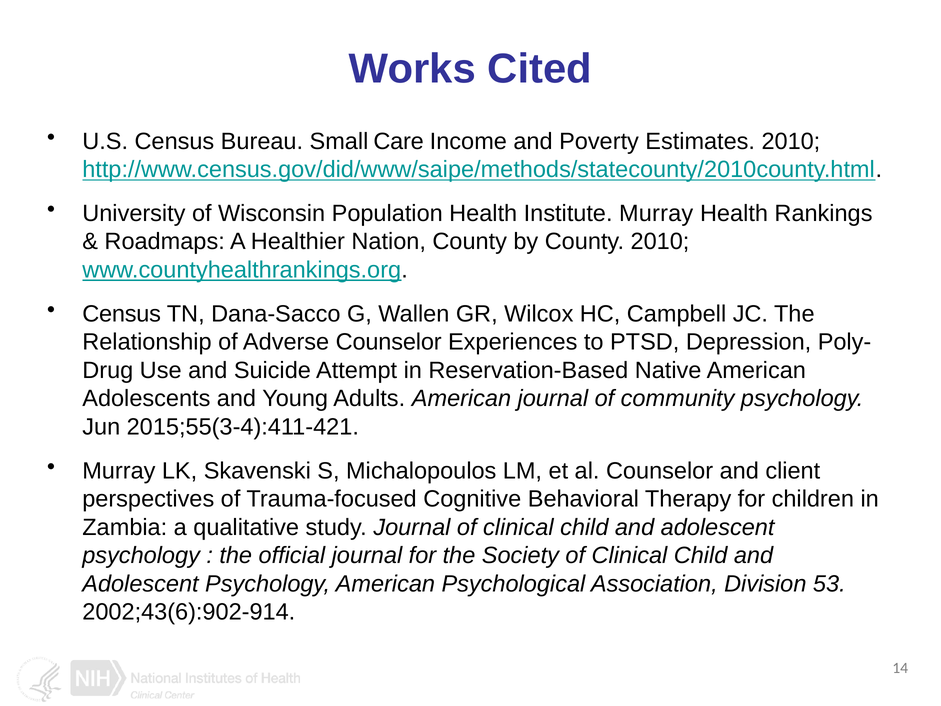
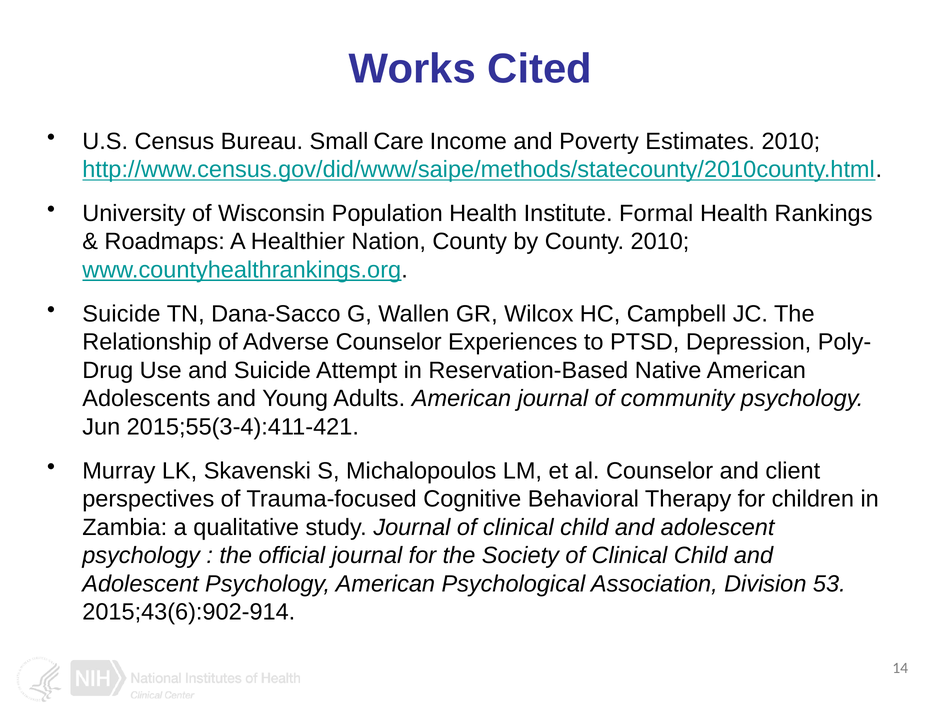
Institute Murray: Murray -> Formal (656, 213)
Census: Census -> Suicide (121, 314)
2002;43(6):902-914: 2002;43(6):902-914 -> 2015;43(6):902-914 (189, 612)
